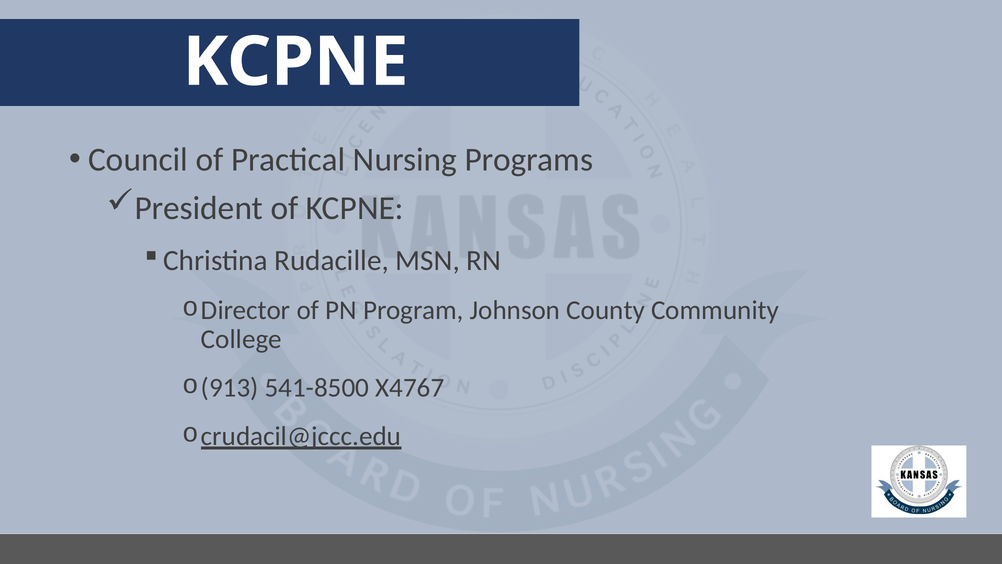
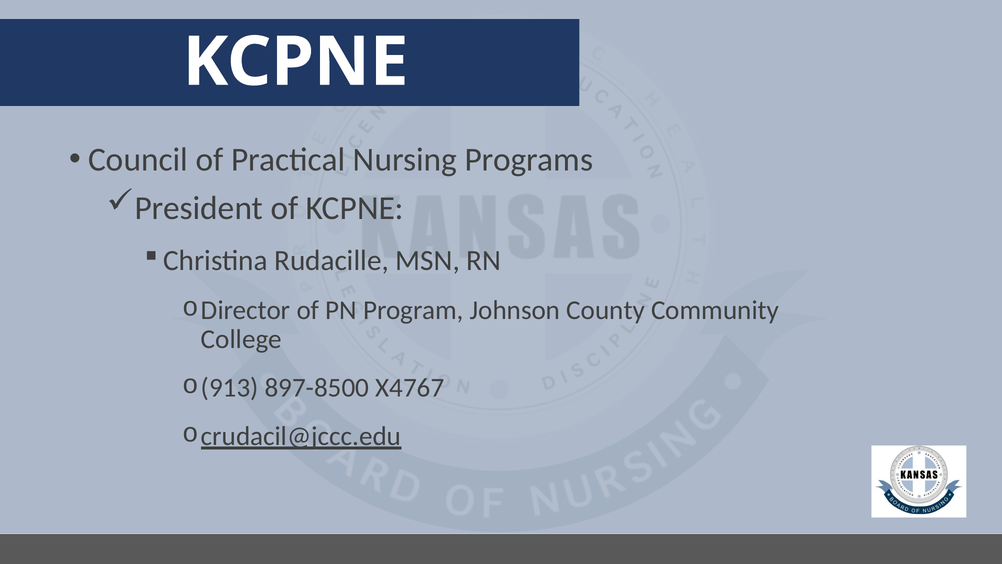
541-8500: 541-8500 -> 897-8500 (317, 387)
